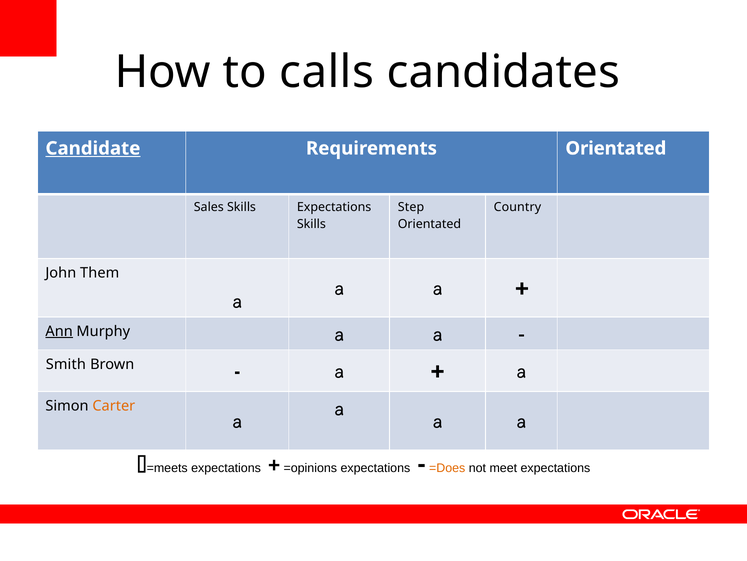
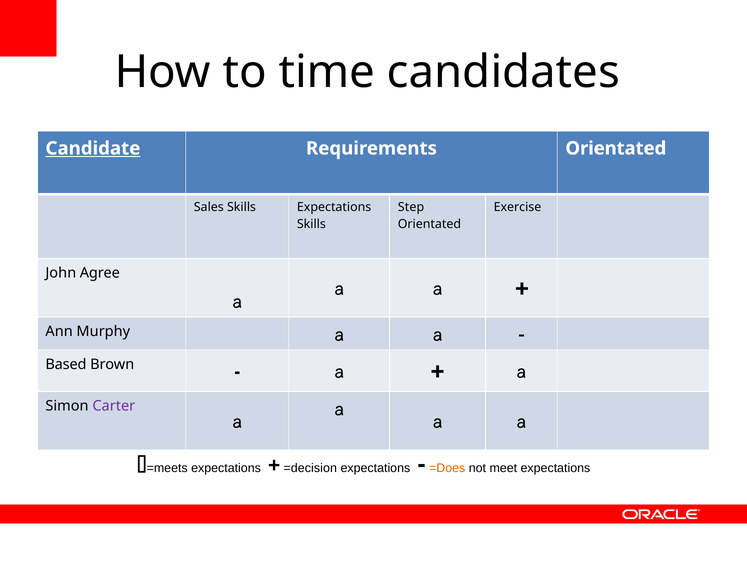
calls: calls -> time (327, 72)
Country: Country -> Exercise (517, 207)
Them: Them -> Agree (100, 273)
Ann underline: present -> none (59, 331)
Smith: Smith -> Based (66, 364)
Carter colour: orange -> purple (114, 405)
=opinions: =opinions -> =decision (310, 467)
